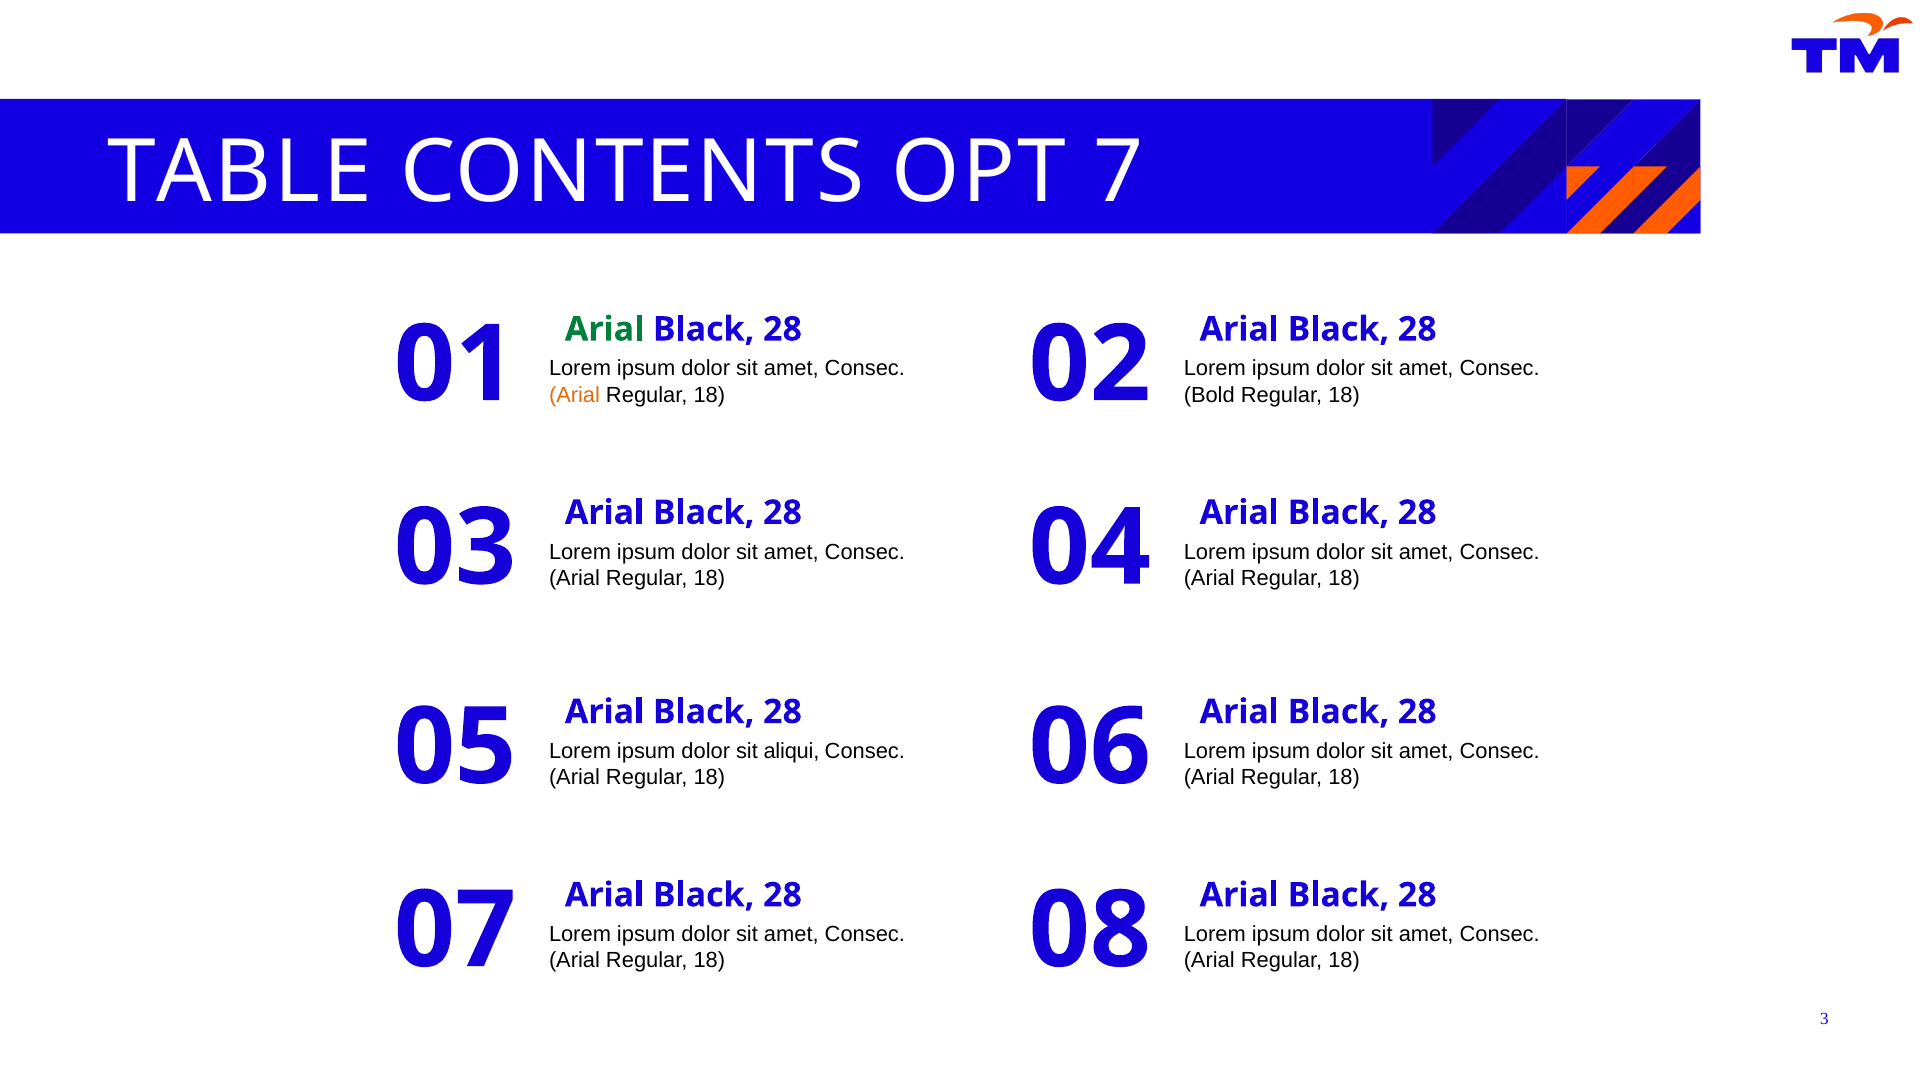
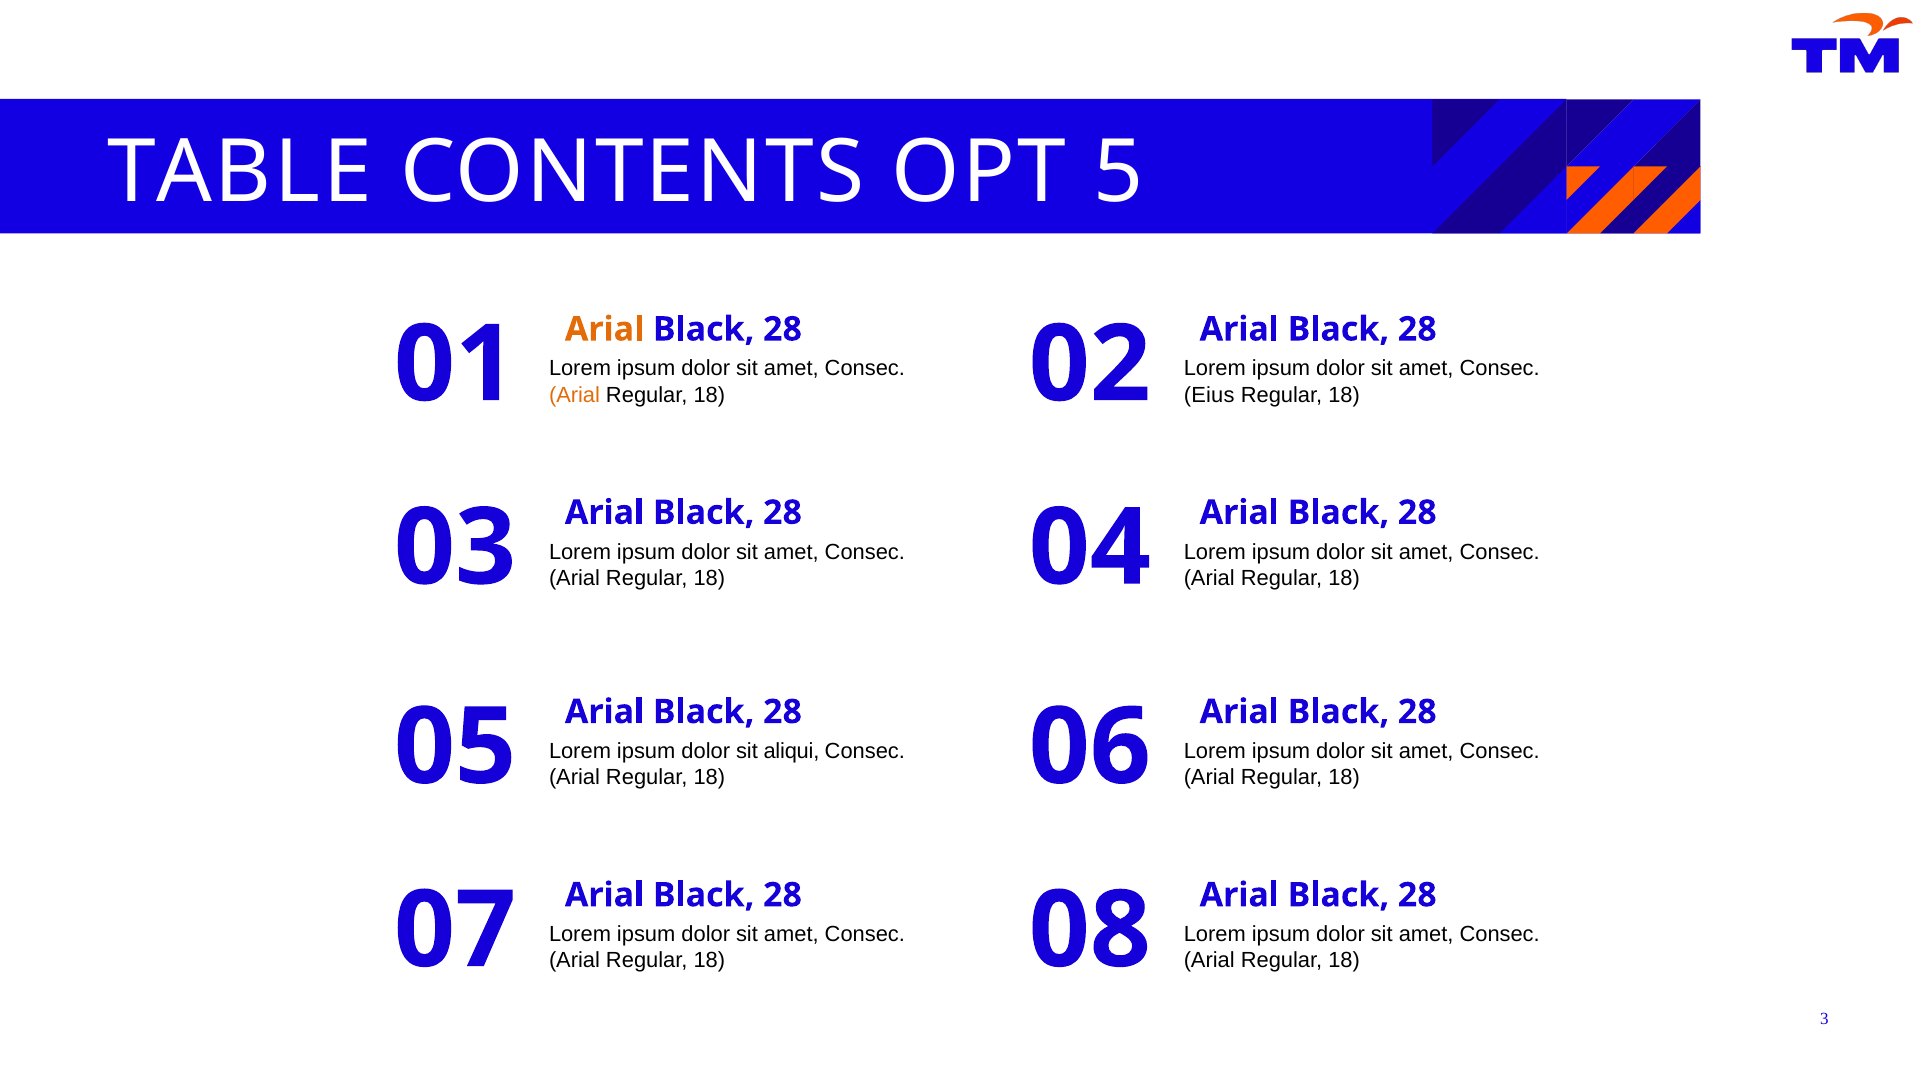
7: 7 -> 5 (1118, 173)
Arial colour: green -> orange (604, 329)
Bold: Bold -> Eius (1209, 395)
